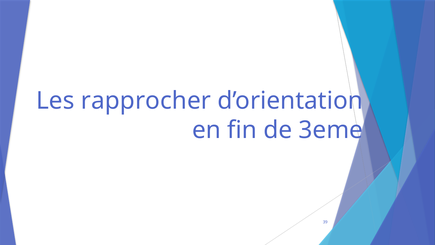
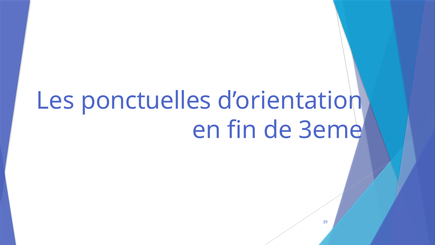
rapprocher: rapprocher -> ponctuelles (146, 100)
